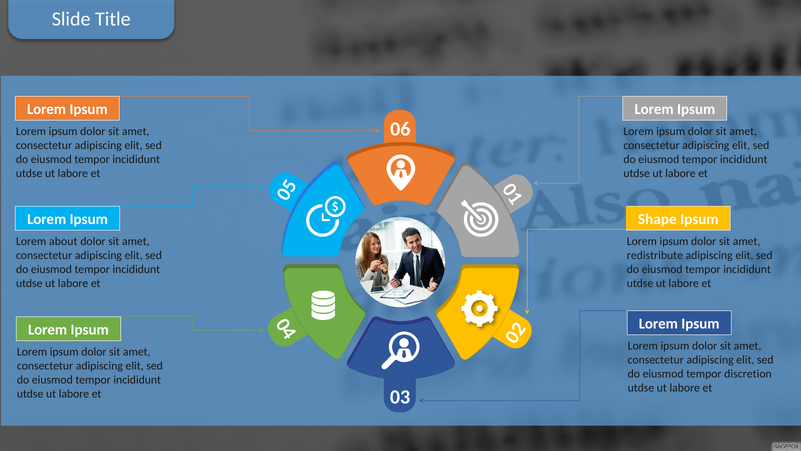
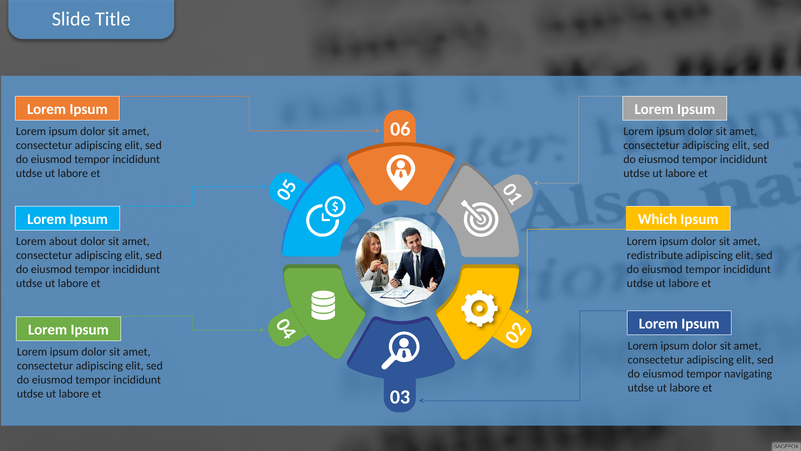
Shape: Shape -> Which (657, 219)
discretion: discretion -> navigating (748, 374)
